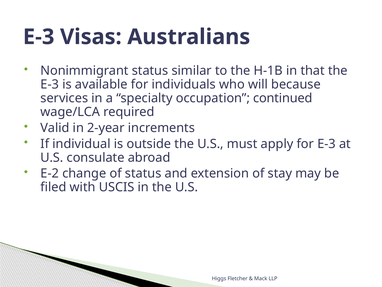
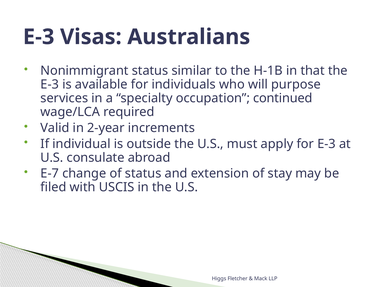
because: because -> purpose (296, 84)
E-2: E-2 -> E-7 (50, 173)
